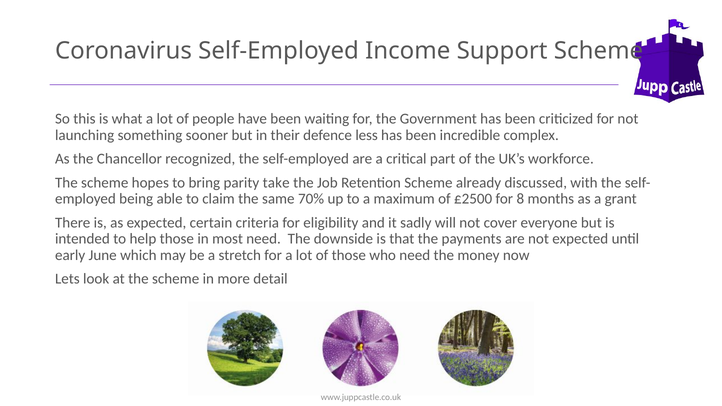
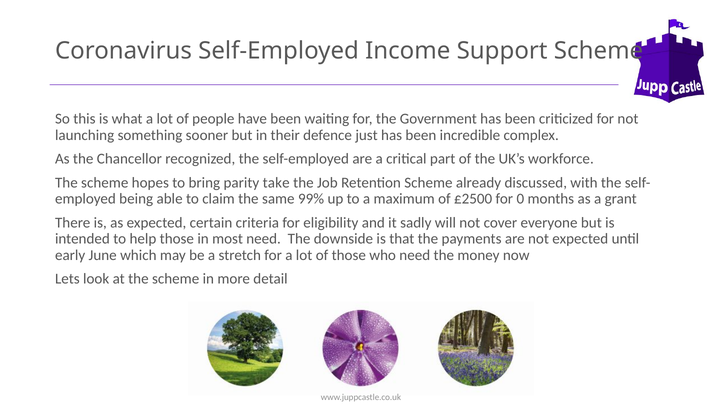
less: less -> just (367, 135)
70%: 70% -> 99% (311, 199)
8: 8 -> 0 (520, 199)
